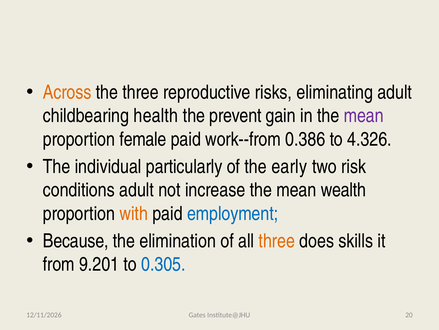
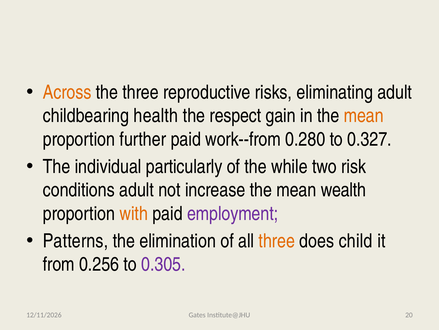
prevent: prevent -> respect (235, 116)
mean colour: purple -> orange (364, 116)
female: female -> further (143, 139)
0.386: 0.386 -> 0.280 (305, 139)
4.326: 4.326 -> 0.327 (370, 139)
early: early -> while (289, 166)
employment colour: blue -> purple (233, 213)
Because: Because -> Patterns (76, 240)
skills: skills -> child (356, 240)
9.201: 9.201 -> 0.256 (99, 264)
0.305 colour: blue -> purple (163, 264)
